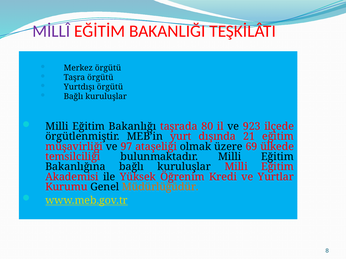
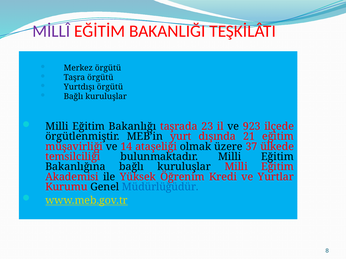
80: 80 -> 23 (207, 127)
97: 97 -> 14 (126, 147)
69: 69 -> 37 (251, 147)
Müdürlüğüdür colour: orange -> blue (160, 187)
